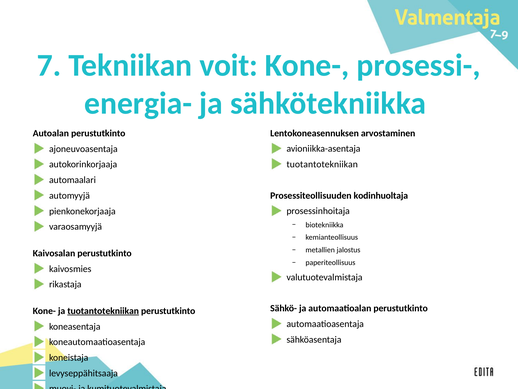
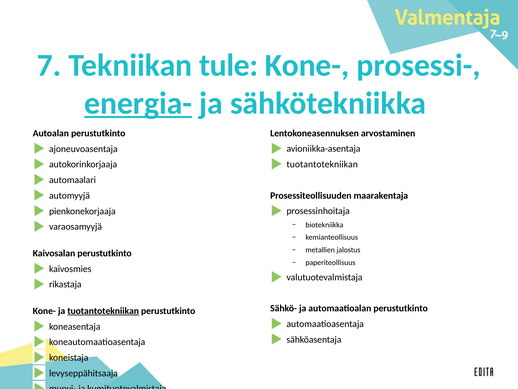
voit: voit -> tule (229, 65)
energia- underline: none -> present (138, 103)
kodinhuoltaja: kodinhuoltaja -> maarakentaja (381, 195)
